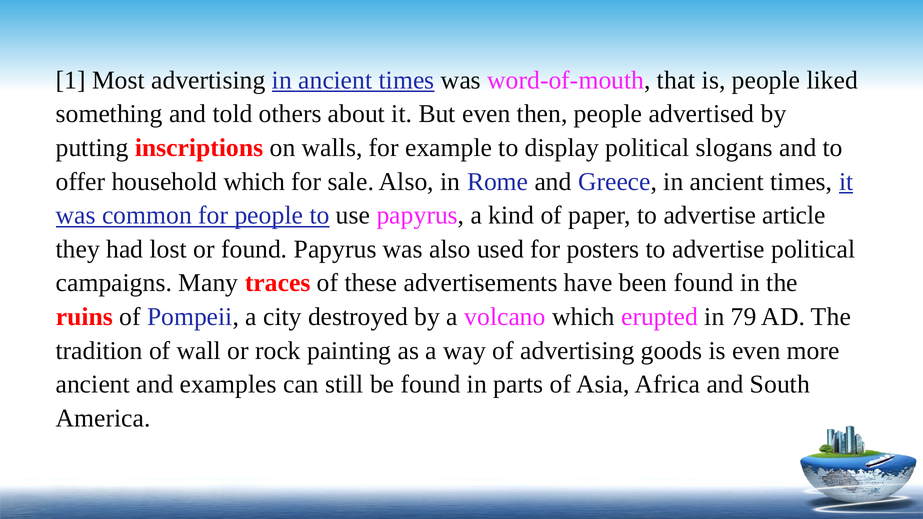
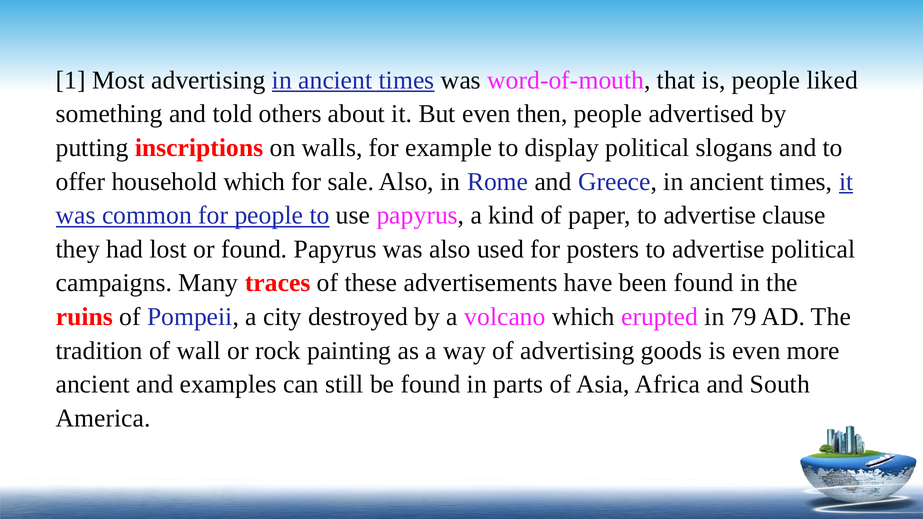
article: article -> clause (794, 215)
